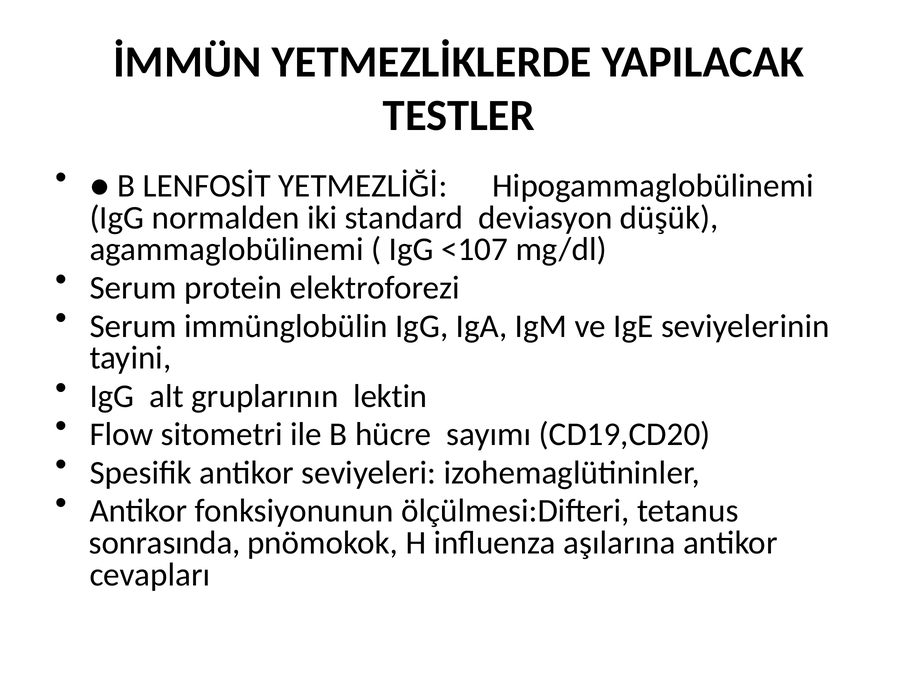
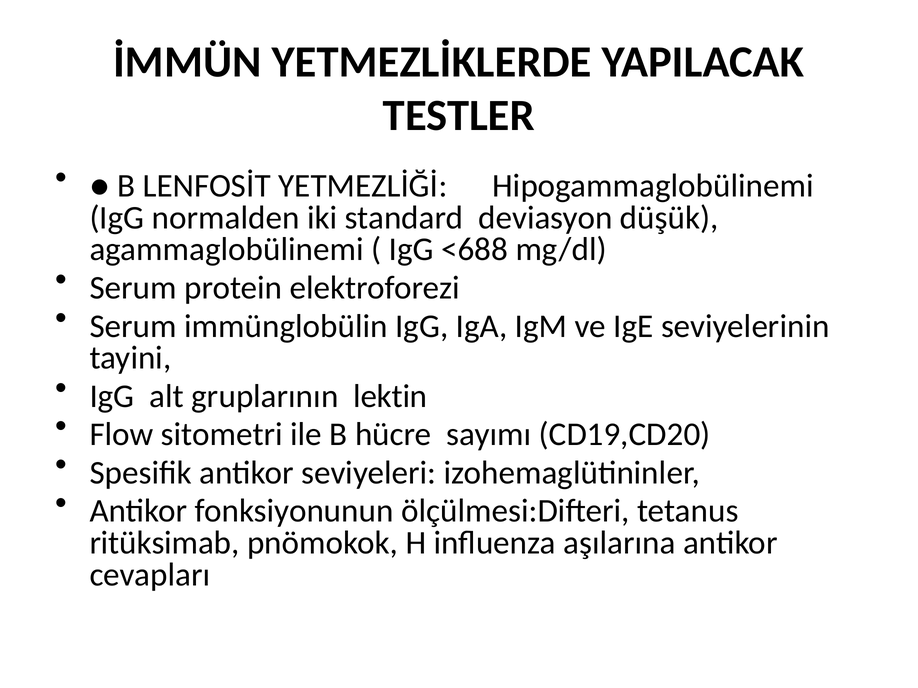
<107: <107 -> <688 (475, 250)
sonrasında: sonrasında -> ritüksimab (165, 543)
